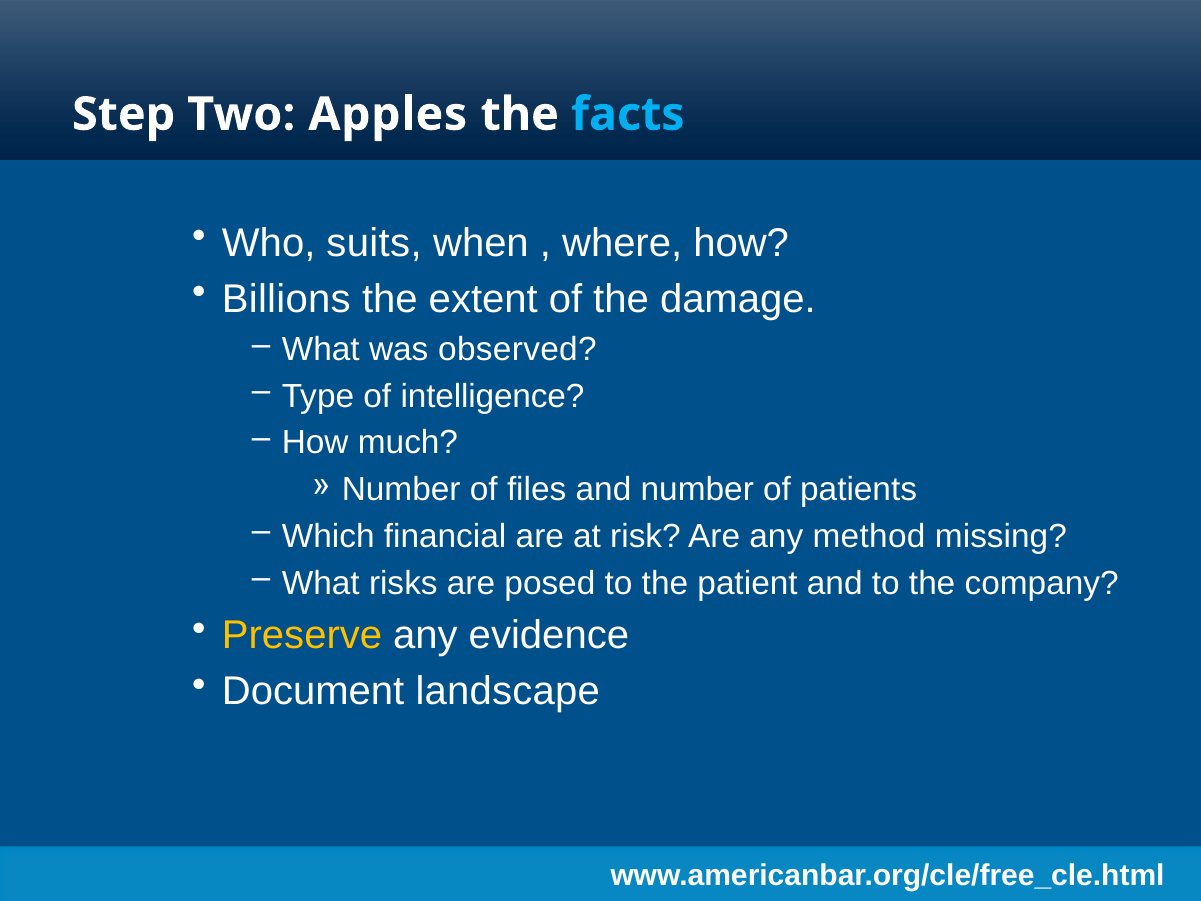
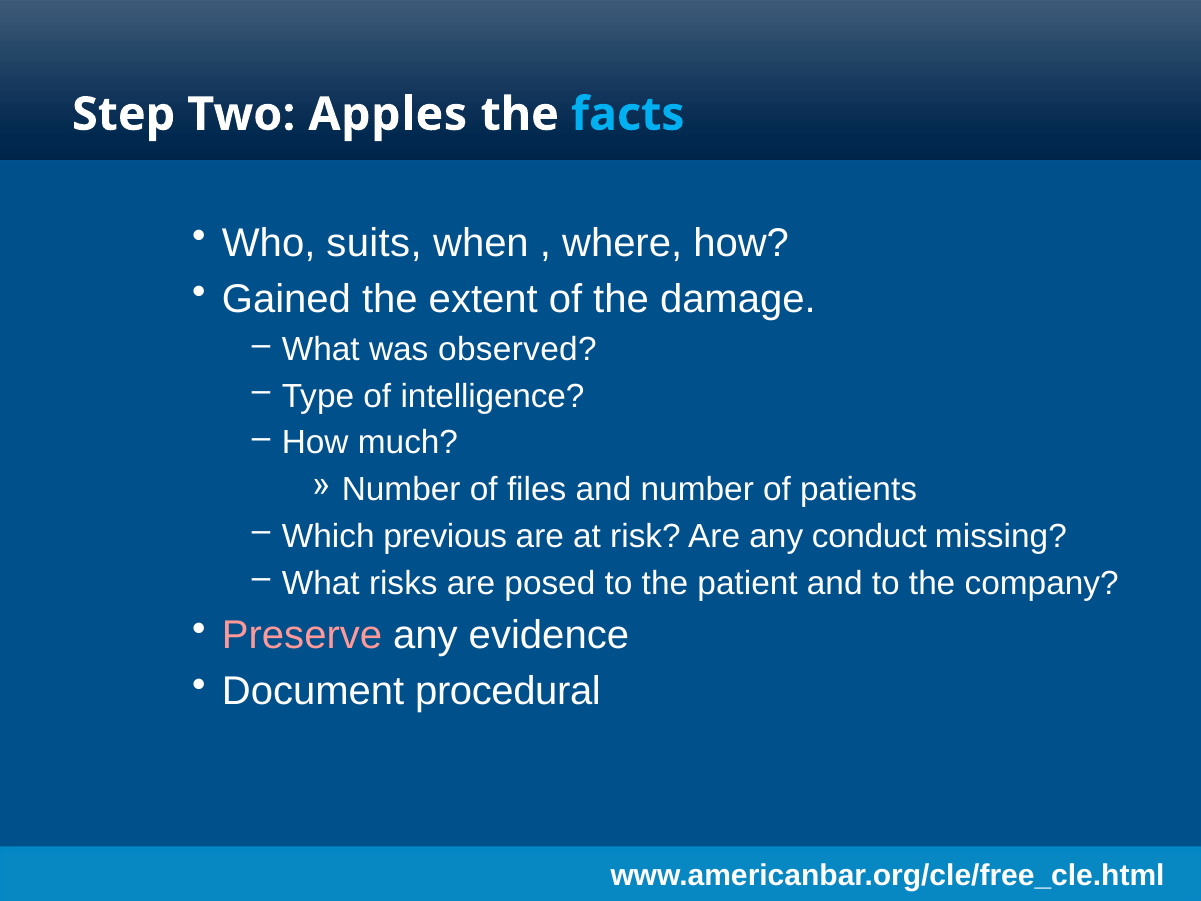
Billions: Billions -> Gained (286, 299)
financial: financial -> previous (445, 536)
method: method -> conduct (869, 536)
Preserve colour: yellow -> pink (302, 635)
landscape: landscape -> procedural (508, 691)
